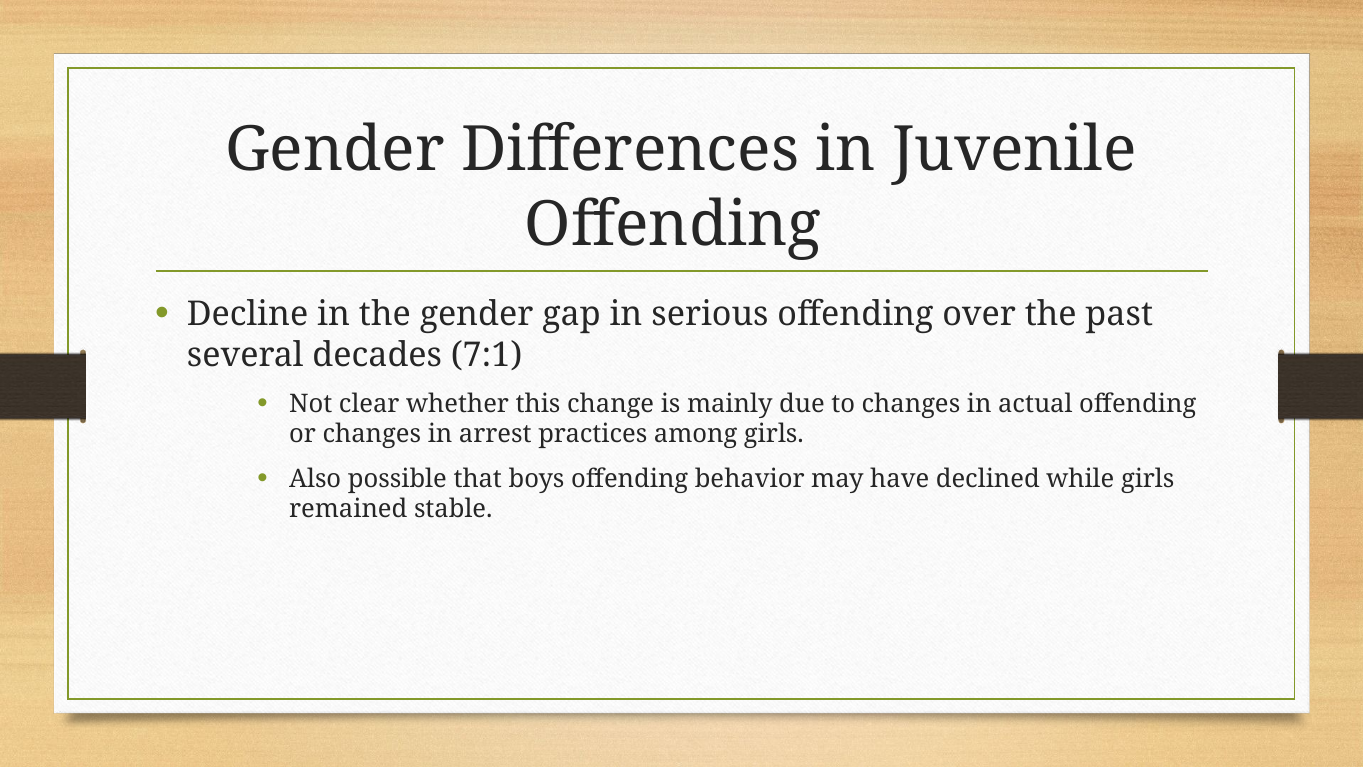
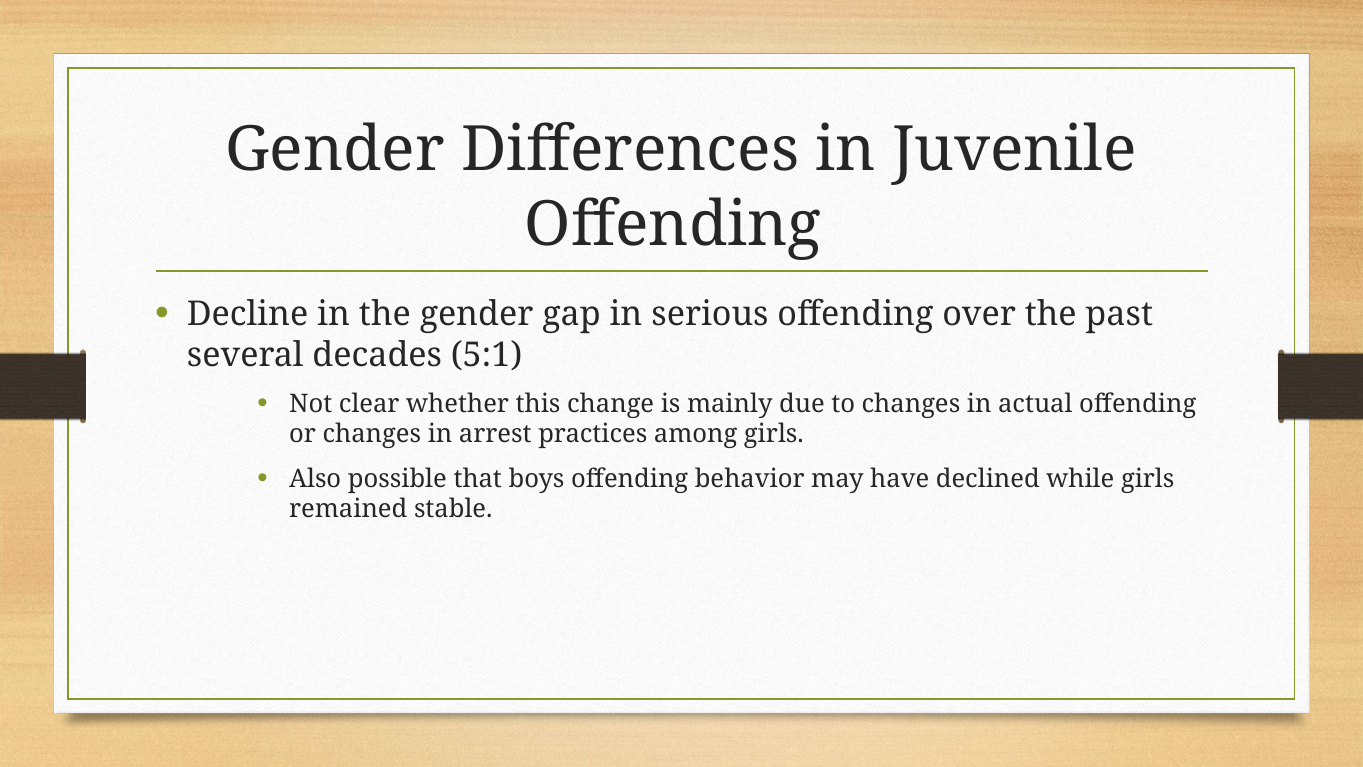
7:1: 7:1 -> 5:1 (487, 355)
